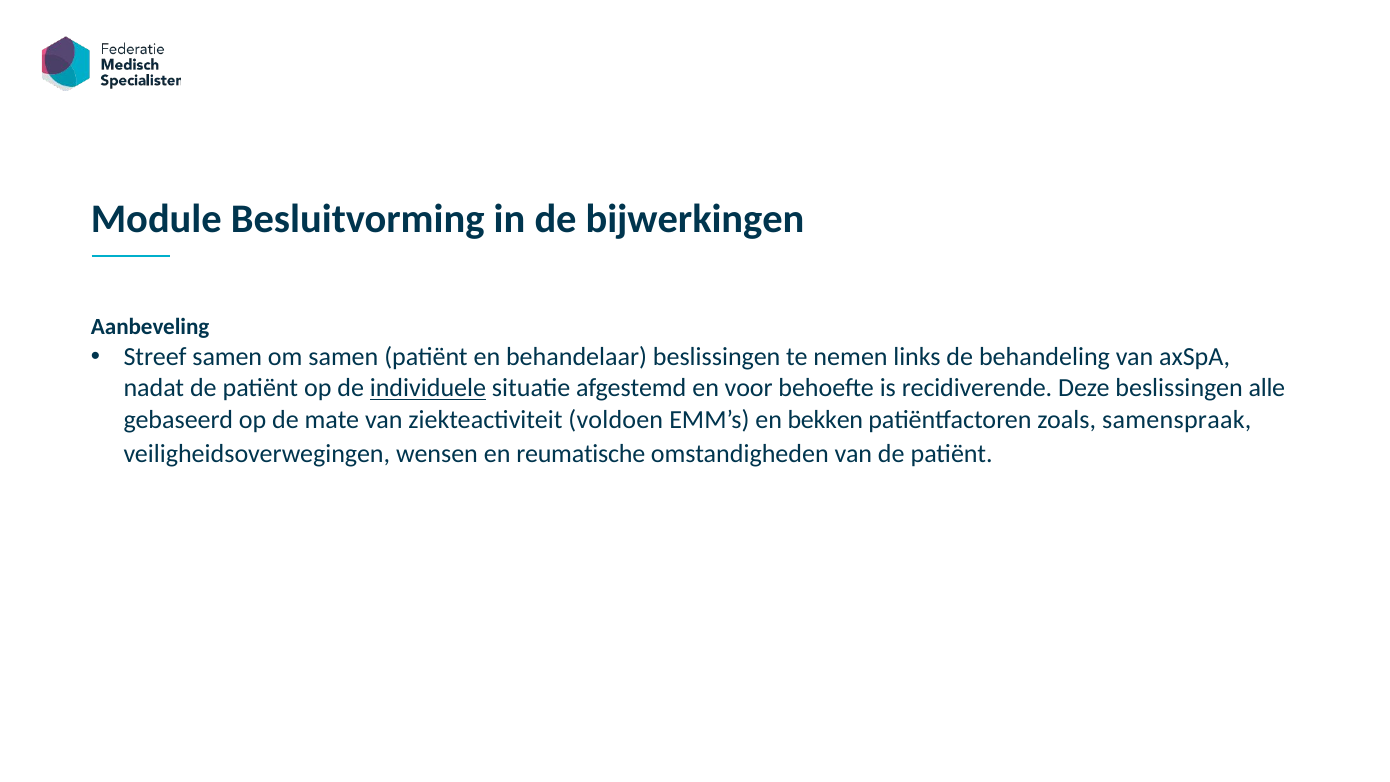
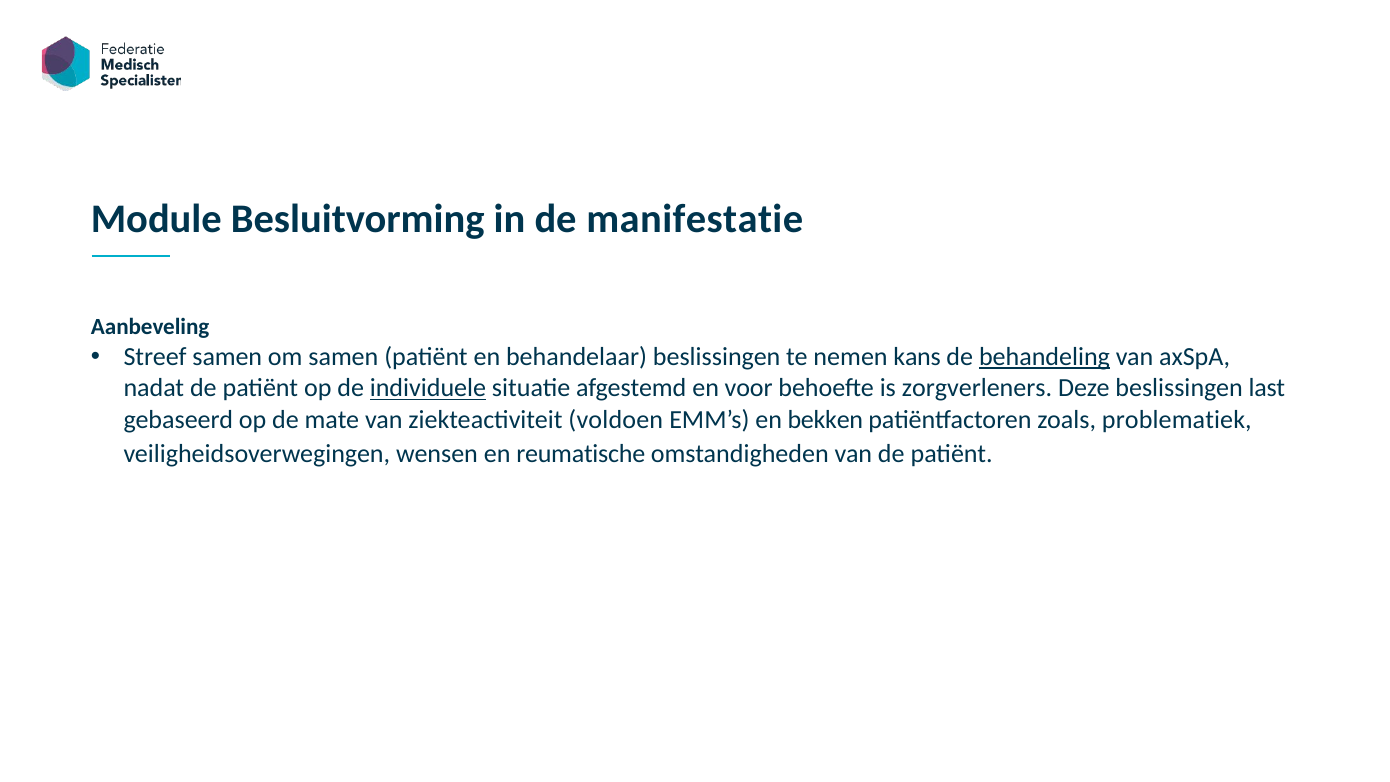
bijwerkingen: bijwerkingen -> manifestatie (695, 219)
links: links -> kans (917, 357)
behandeling underline: none -> present (1044, 357)
recidiverende: recidiverende -> zorgverleners (977, 388)
alle: alle -> last (1267, 388)
samenspraak: samenspraak -> problematiek (1177, 419)
